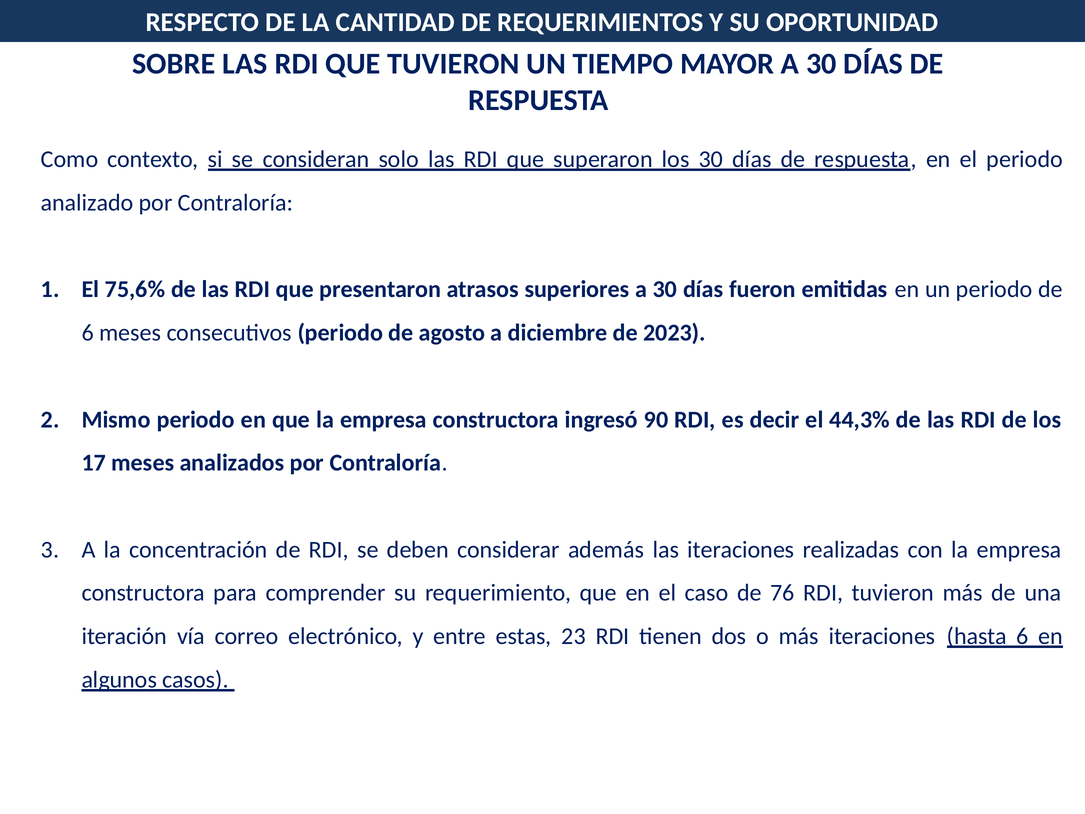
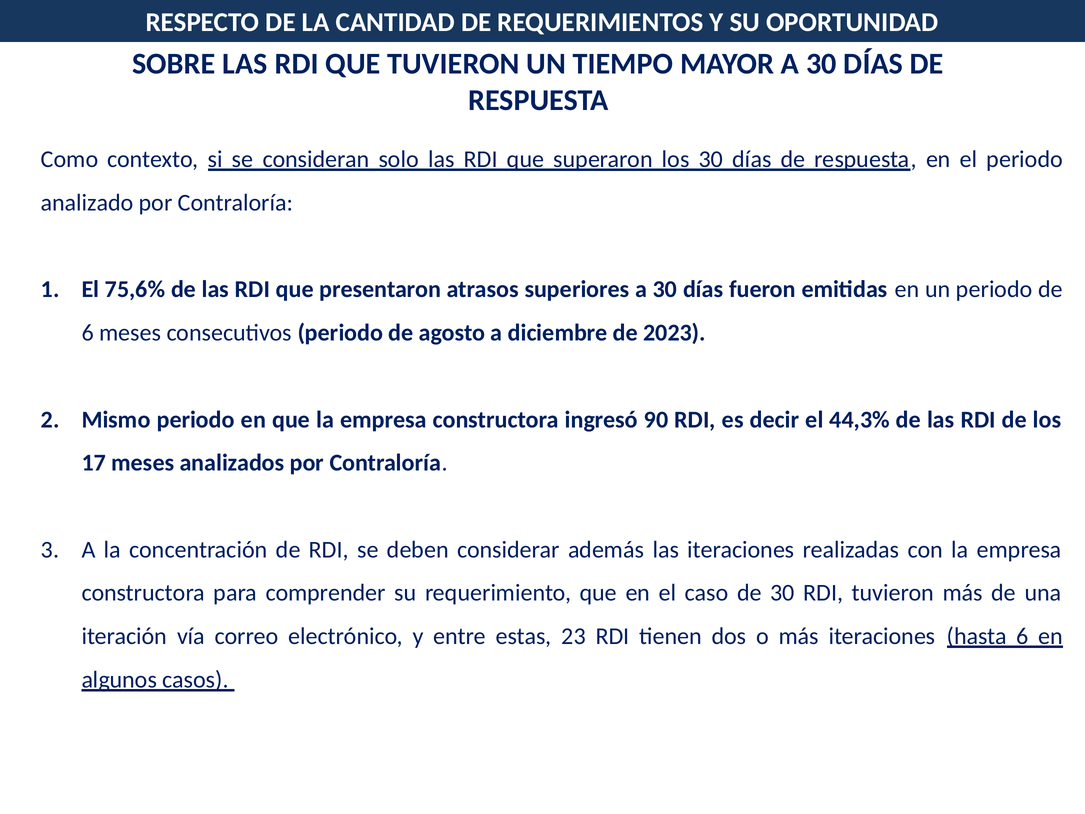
de 76: 76 -> 30 (782, 593)
